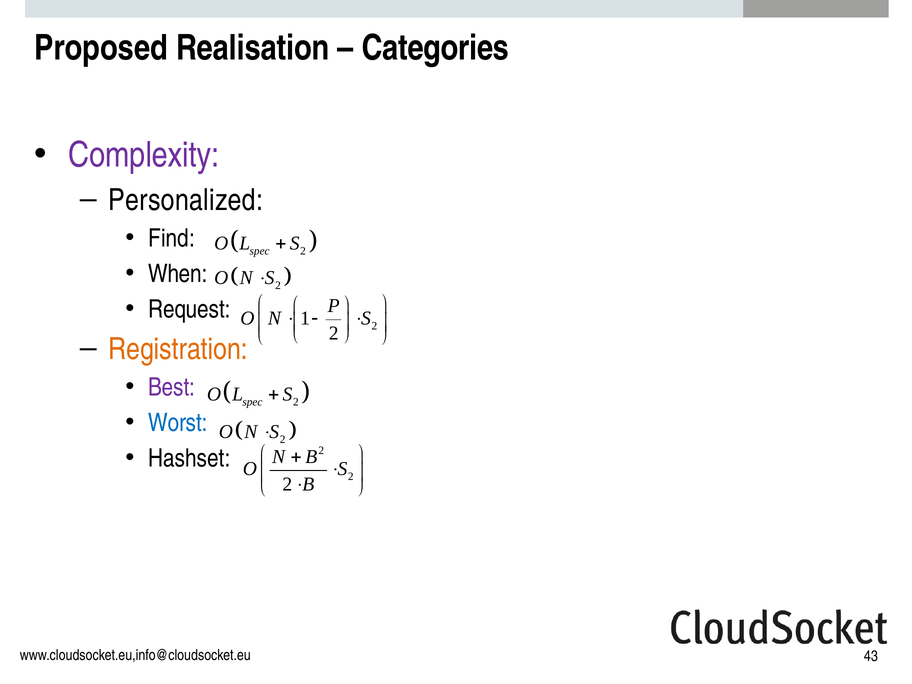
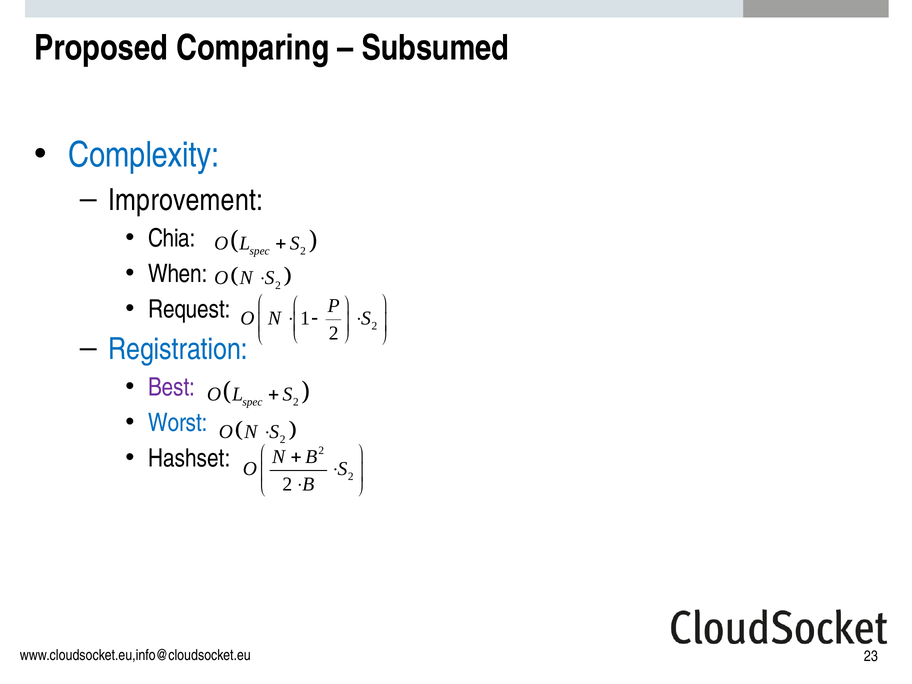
Realisation: Realisation -> Comparing (253, 48)
Categories: Categories -> Subsumed (435, 48)
Complexity colour: purple -> blue (144, 155)
Personalized: Personalized -> Improvement (186, 200)
Find: Find -> Chia (172, 238)
Registration colour: orange -> blue (178, 349)
43: 43 -> 23 (871, 656)
